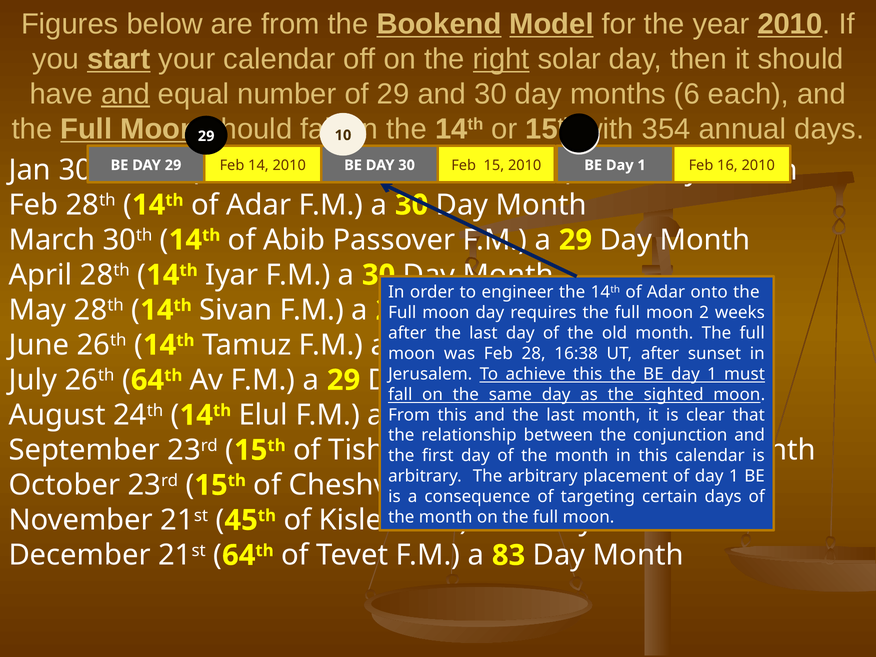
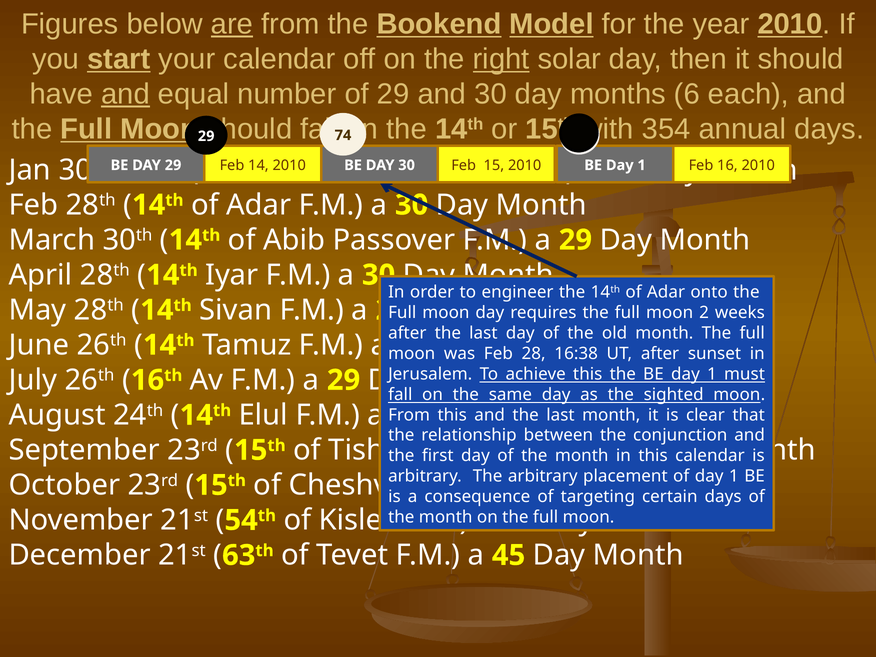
are underline: none -> present (232, 24)
10: 10 -> 74 (343, 135)
64: 64 -> 16 (148, 380)
45: 45 -> 54 (241, 520)
64: 64 -> 63 (239, 555)
83: 83 -> 45 (509, 555)
